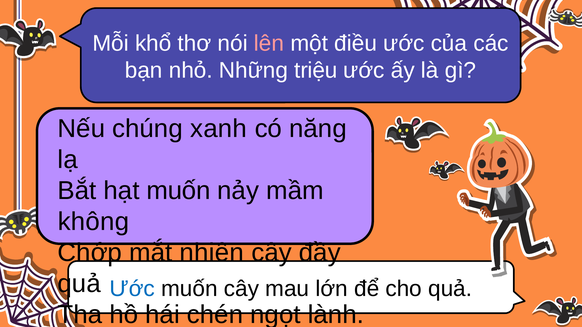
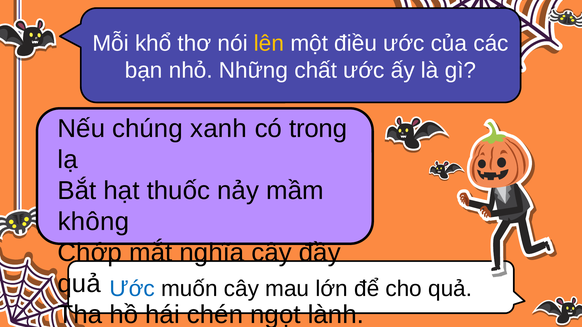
lên colour: pink -> yellow (269, 43)
triệu: triệu -> chất (316, 70)
năng: năng -> trong (318, 129)
hạt muốn: muốn -> thuốc (178, 191)
nhiên: nhiên -> nghĩa (212, 253)
